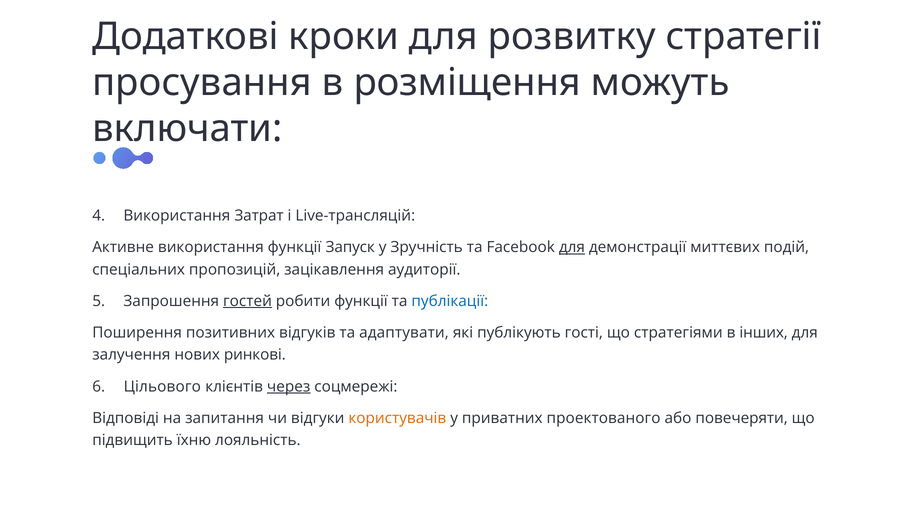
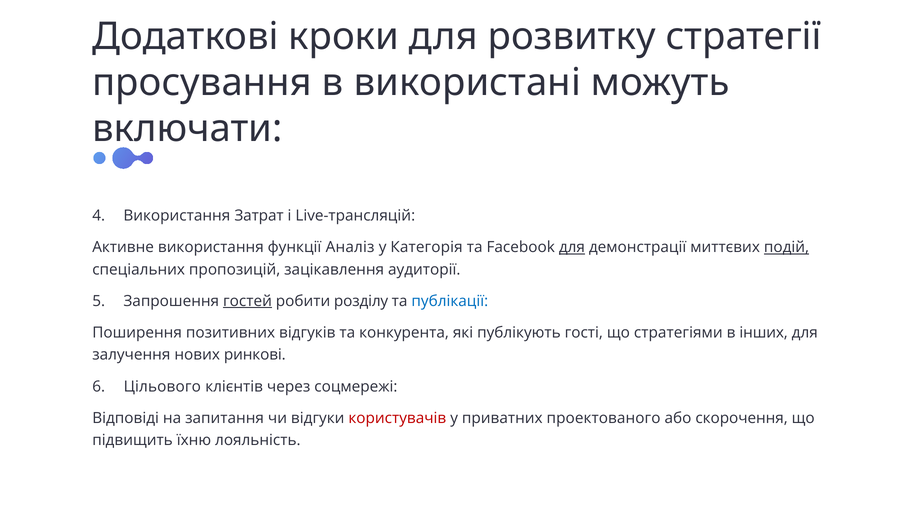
розміщення: розміщення -> використані (467, 83)
Запуск: Запуск -> Аналіз (350, 248)
Зручність: Зручність -> Категорія (427, 248)
подій underline: none -> present (786, 248)
робити функції: функції -> розділу (361, 301)
адаптувати: адаптувати -> конкурента (404, 333)
через underline: present -> none (289, 387)
користувачів colour: orange -> red (397, 419)
повечеряти: повечеряти -> скорочення (742, 419)
